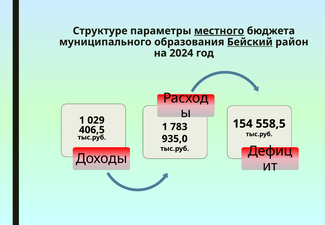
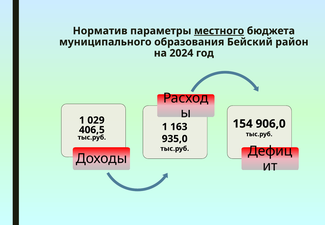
Структуре: Структуре -> Норматив (100, 31)
Бейский underline: present -> none (250, 42)
558,5: 558,5 -> 906,0 (271, 124)
783: 783 -> 163 (179, 127)
